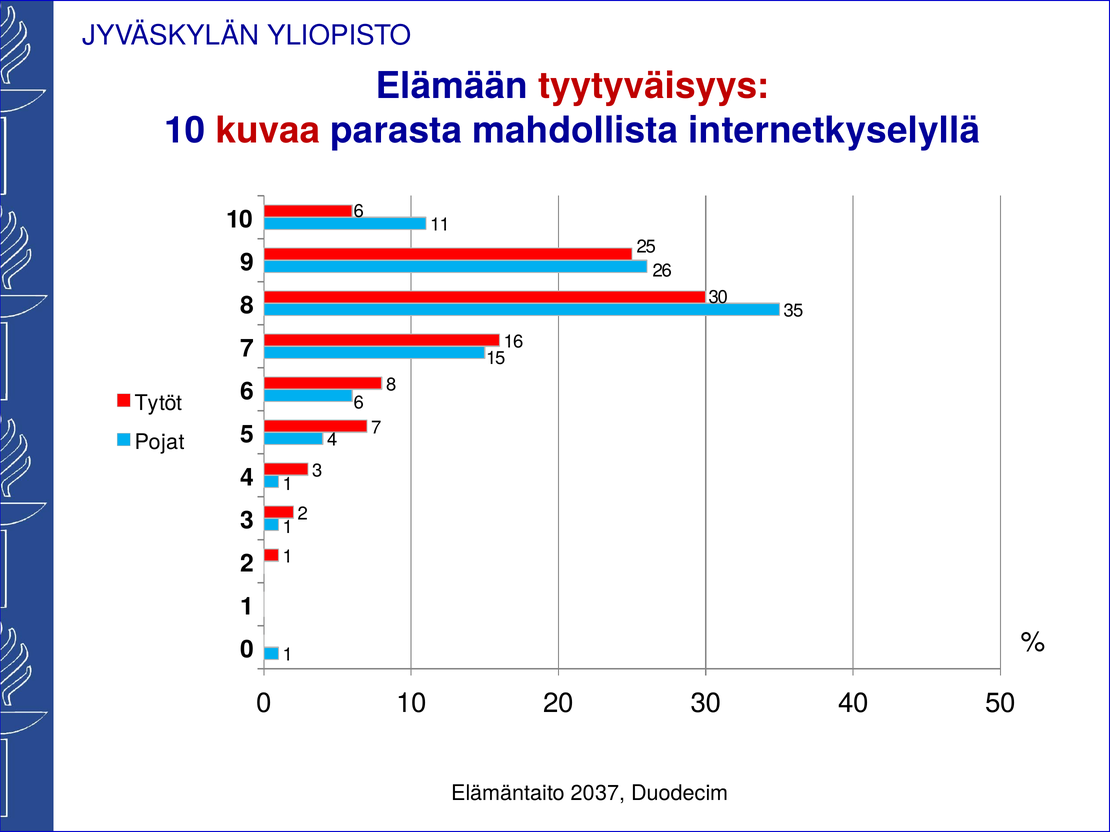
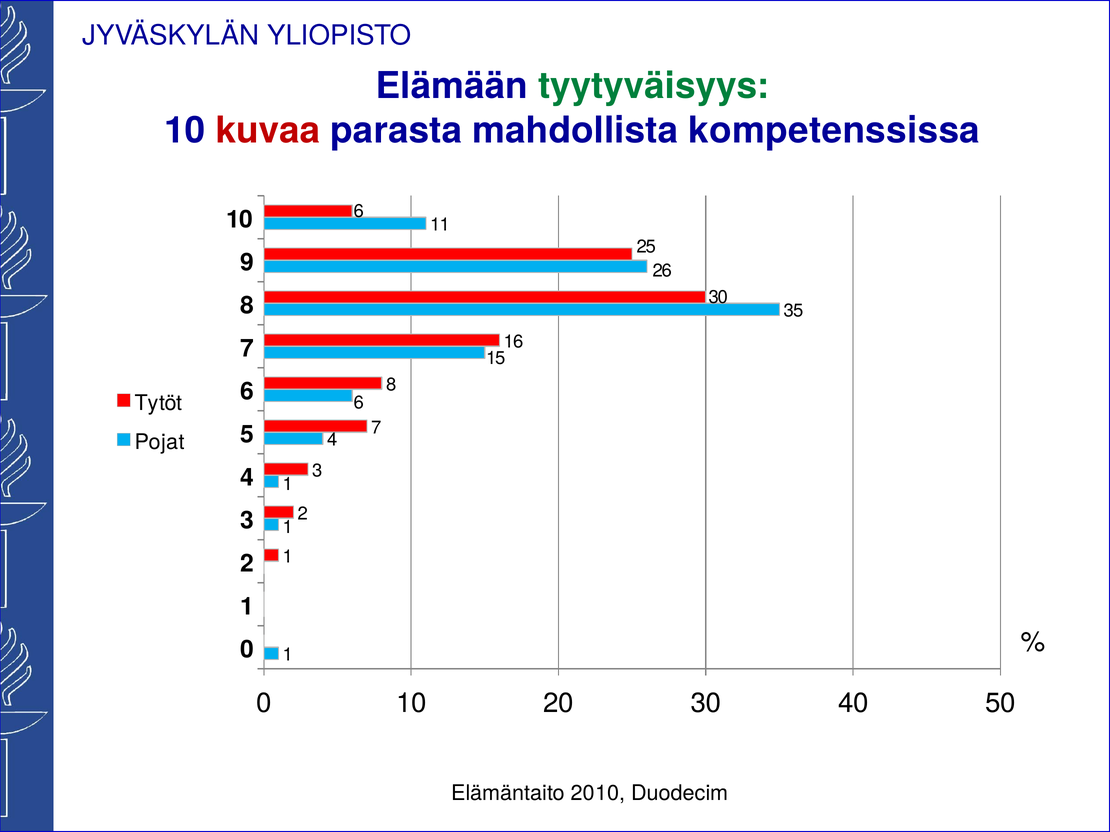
tyytyväisyys colour: red -> green (654, 86)
internetkyselyllä: internetkyselyllä -> kompetenssissa (834, 131)
2037: 2037 -> 2010 (598, 793)
